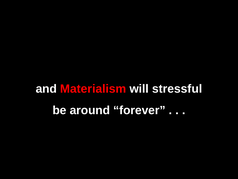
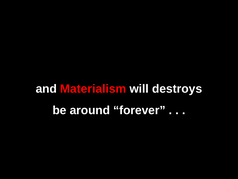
stressful: stressful -> destroys (177, 89)
